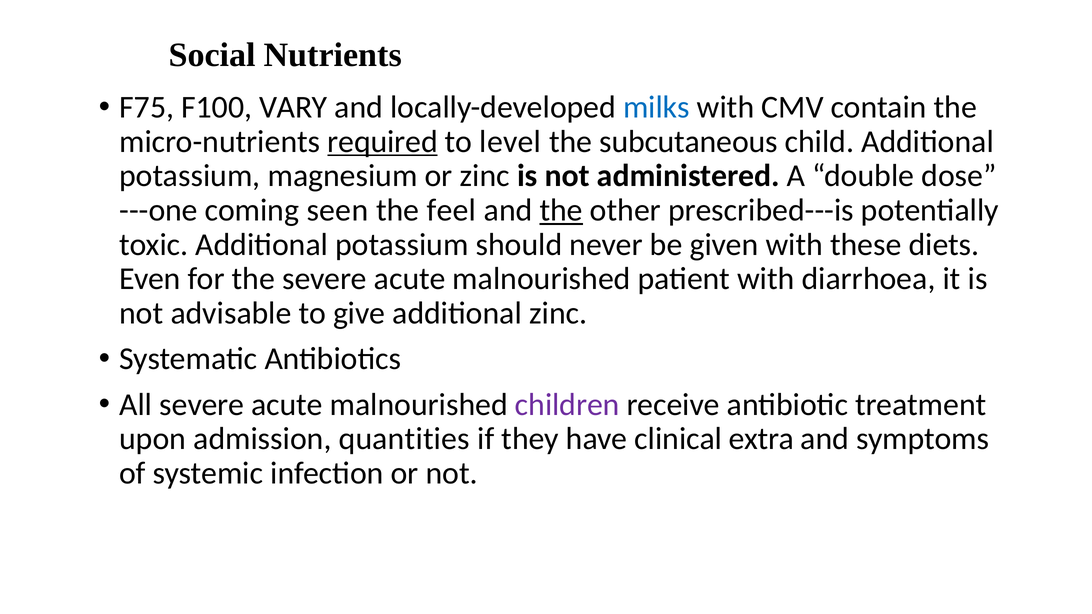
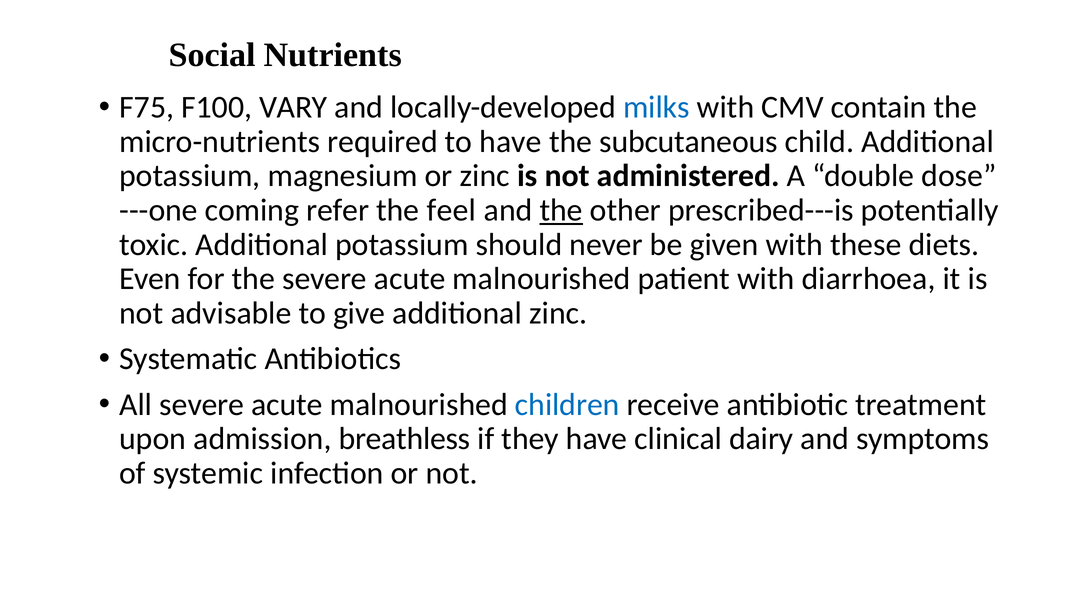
required underline: present -> none (383, 142)
to level: level -> have (510, 142)
seen: seen -> refer (338, 210)
children colour: purple -> blue (567, 405)
quantities: quantities -> breathless (405, 439)
extra: extra -> dairy (761, 439)
